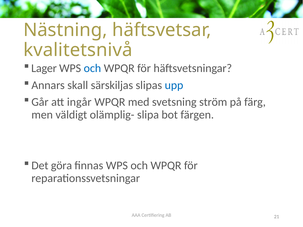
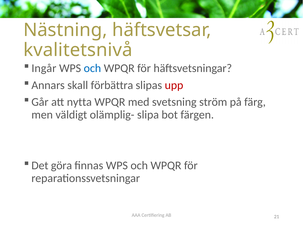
Lager: Lager -> Ingår (44, 68)
särskiljas: särskiljas -> förbättra (112, 85)
upp colour: blue -> red (174, 85)
ingår: ingår -> nytta (79, 102)
